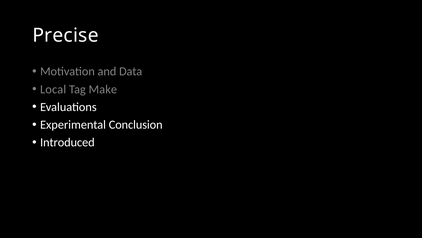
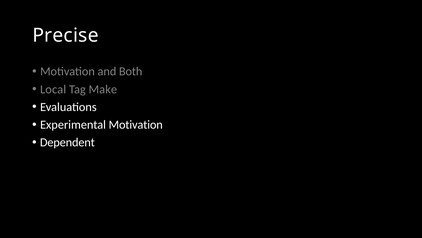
Data: Data -> Both (131, 71)
Experimental Conclusion: Conclusion -> Motivation (136, 124)
Introduced: Introduced -> Dependent (67, 142)
